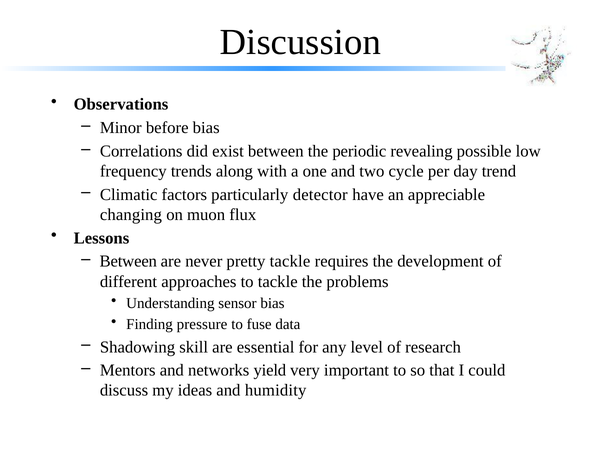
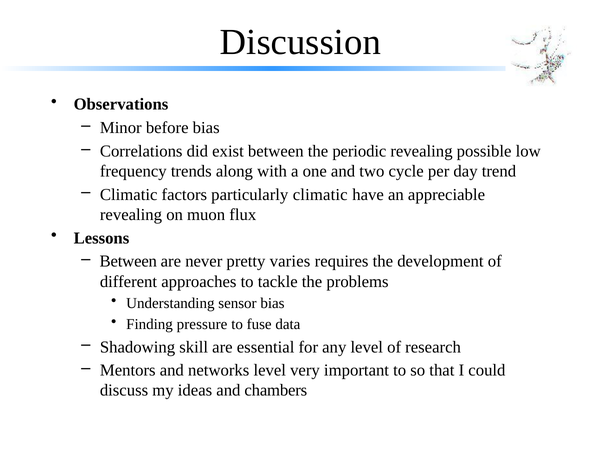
particularly detector: detector -> climatic (320, 195)
changing: changing -> revealing (131, 215)
pretty tackle: tackle -> varies (290, 261)
networks yield: yield -> level (270, 370)
humidity: humidity -> chambers (276, 390)
